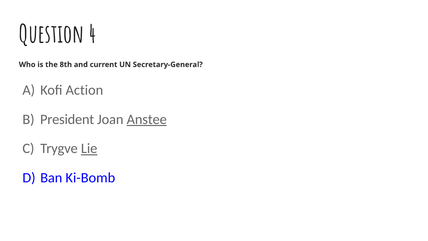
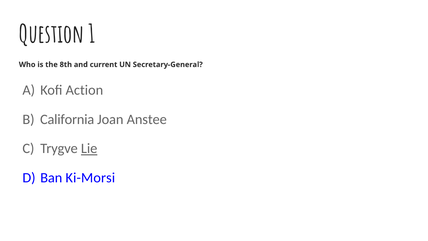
4: 4 -> 1 (92, 35)
President: President -> California (67, 119)
Anstee underline: present -> none (147, 119)
Ki-Bomb: Ki-Bomb -> Ki-Morsi (90, 178)
